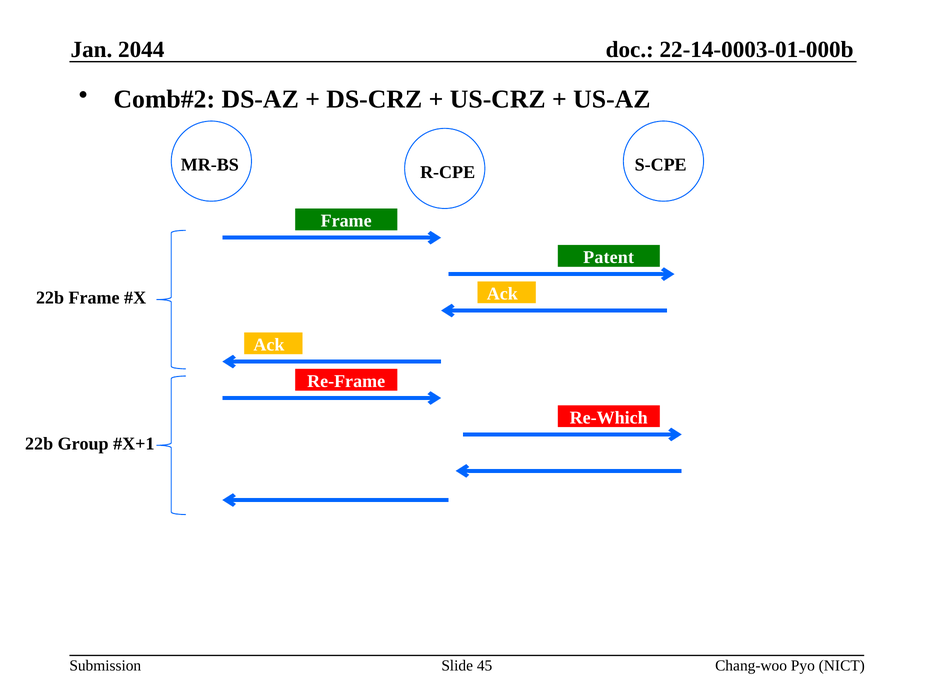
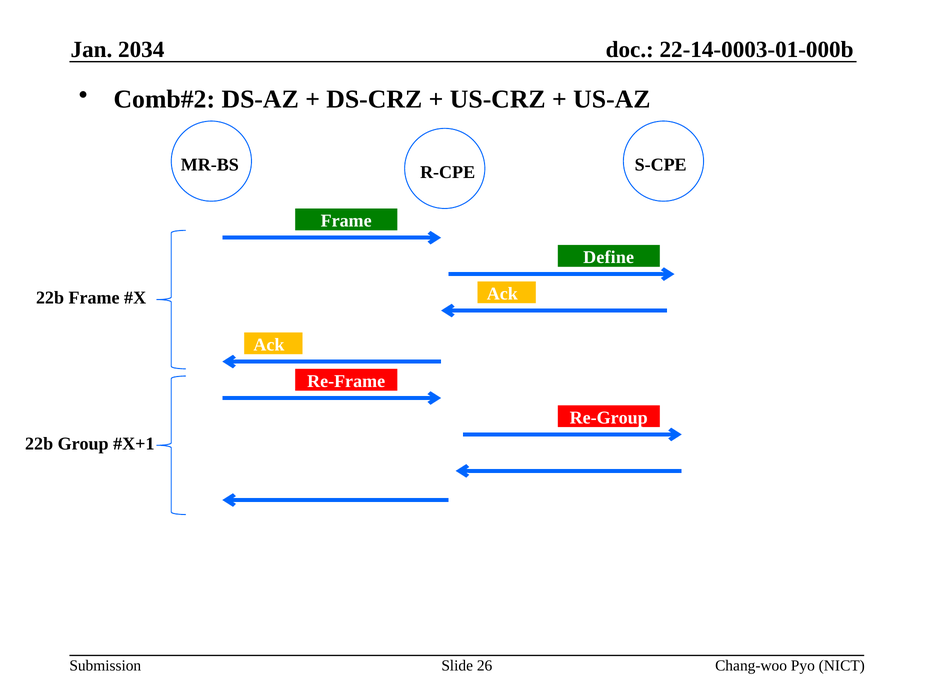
2044: 2044 -> 2034 (141, 50)
Patent: Patent -> Define (609, 258)
Re-Which: Re-Which -> Re-Group (609, 418)
45: 45 -> 26 (485, 666)
